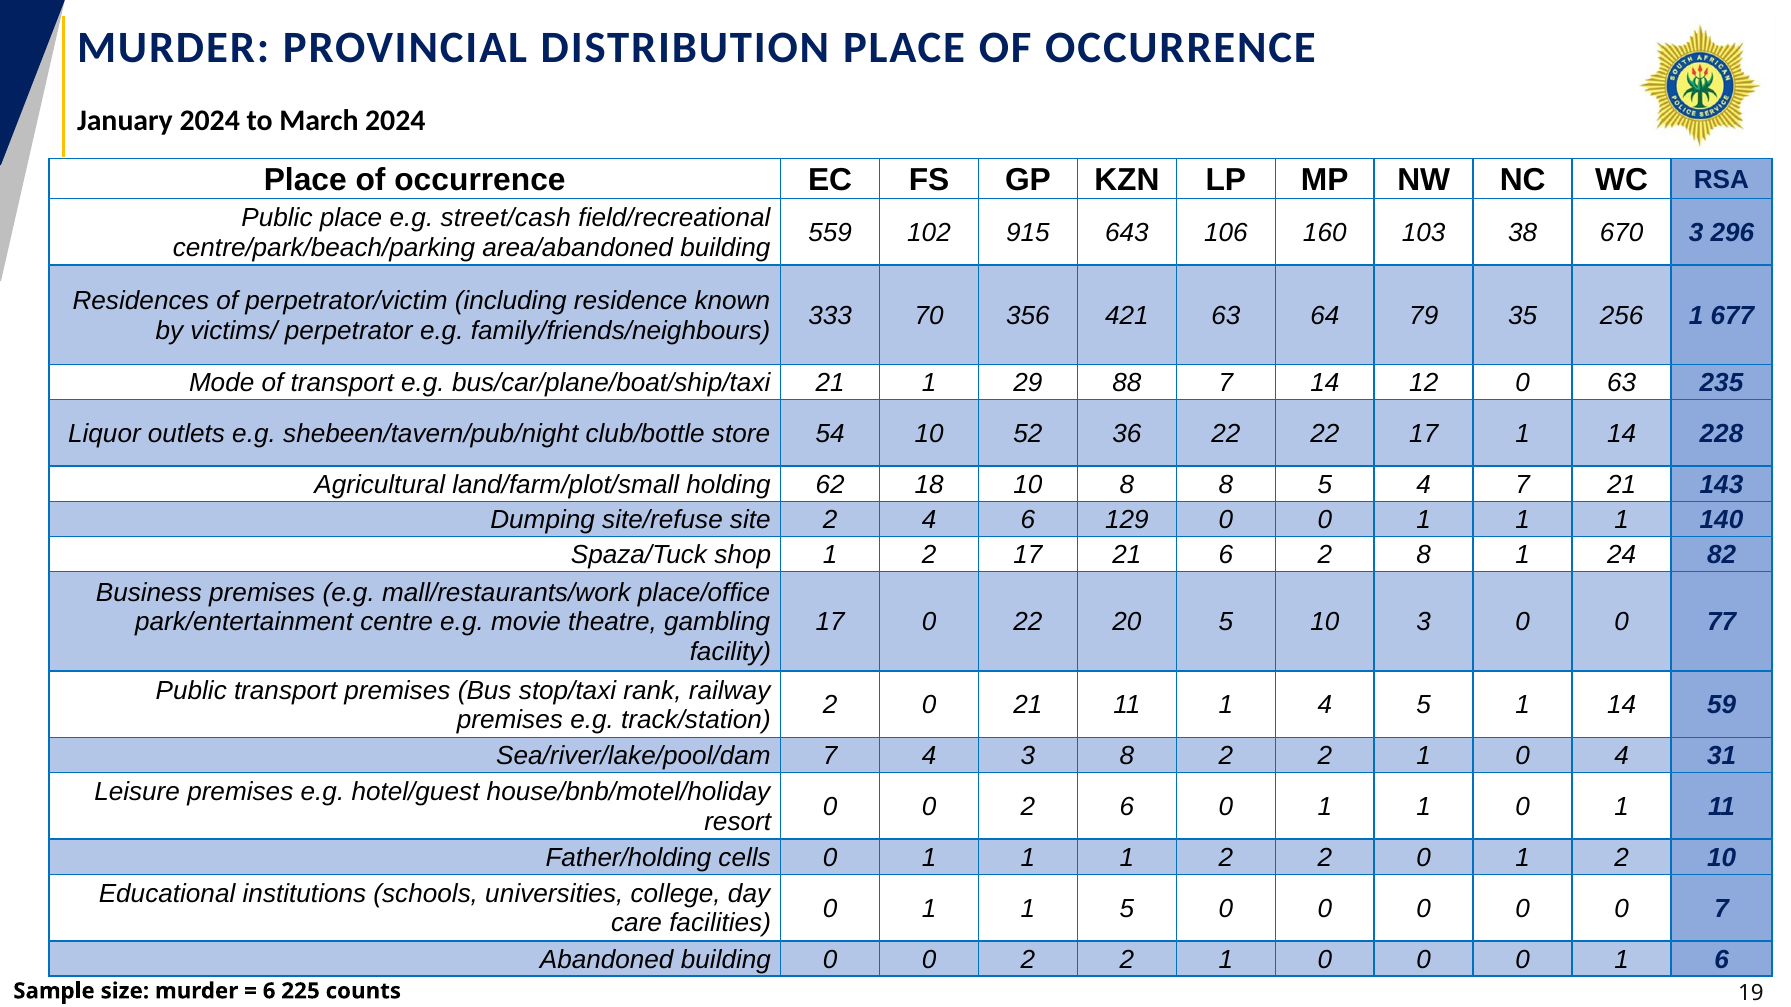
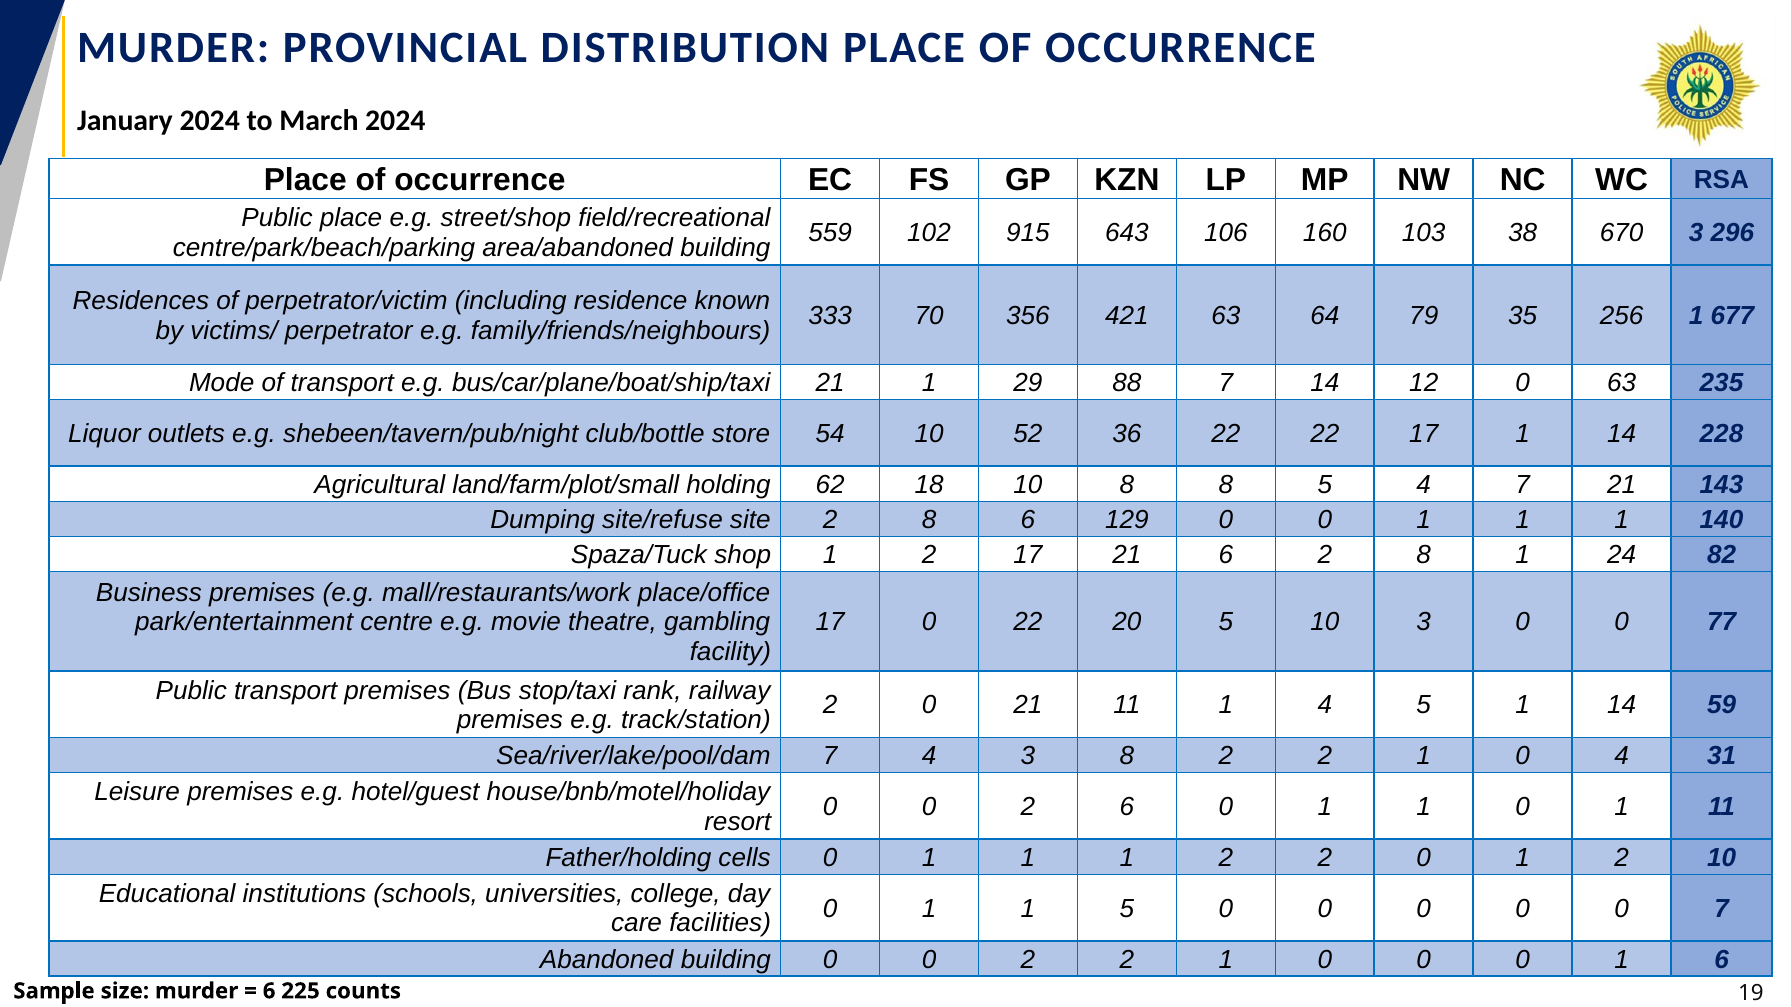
street/cash: street/cash -> street/shop (506, 218)
site 2 4: 4 -> 8 (929, 520)
